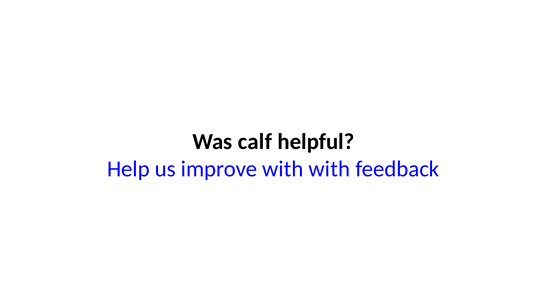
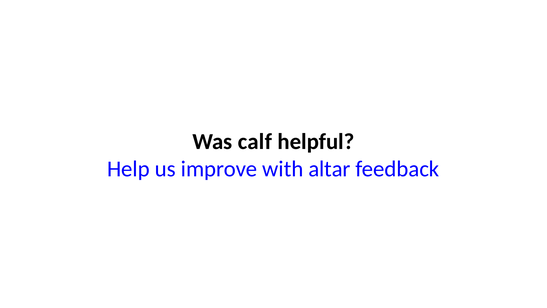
with with: with -> altar (329, 169)
